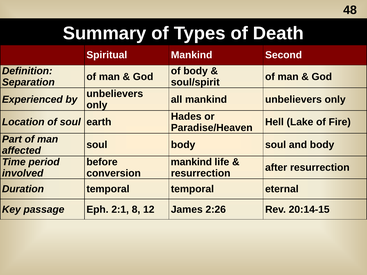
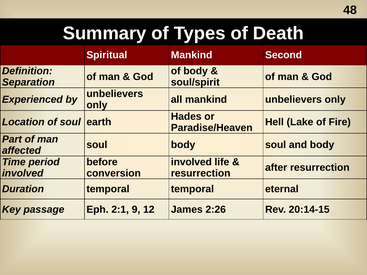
mankind: mankind -> involved (191, 162)
8: 8 -> 9 (136, 210)
